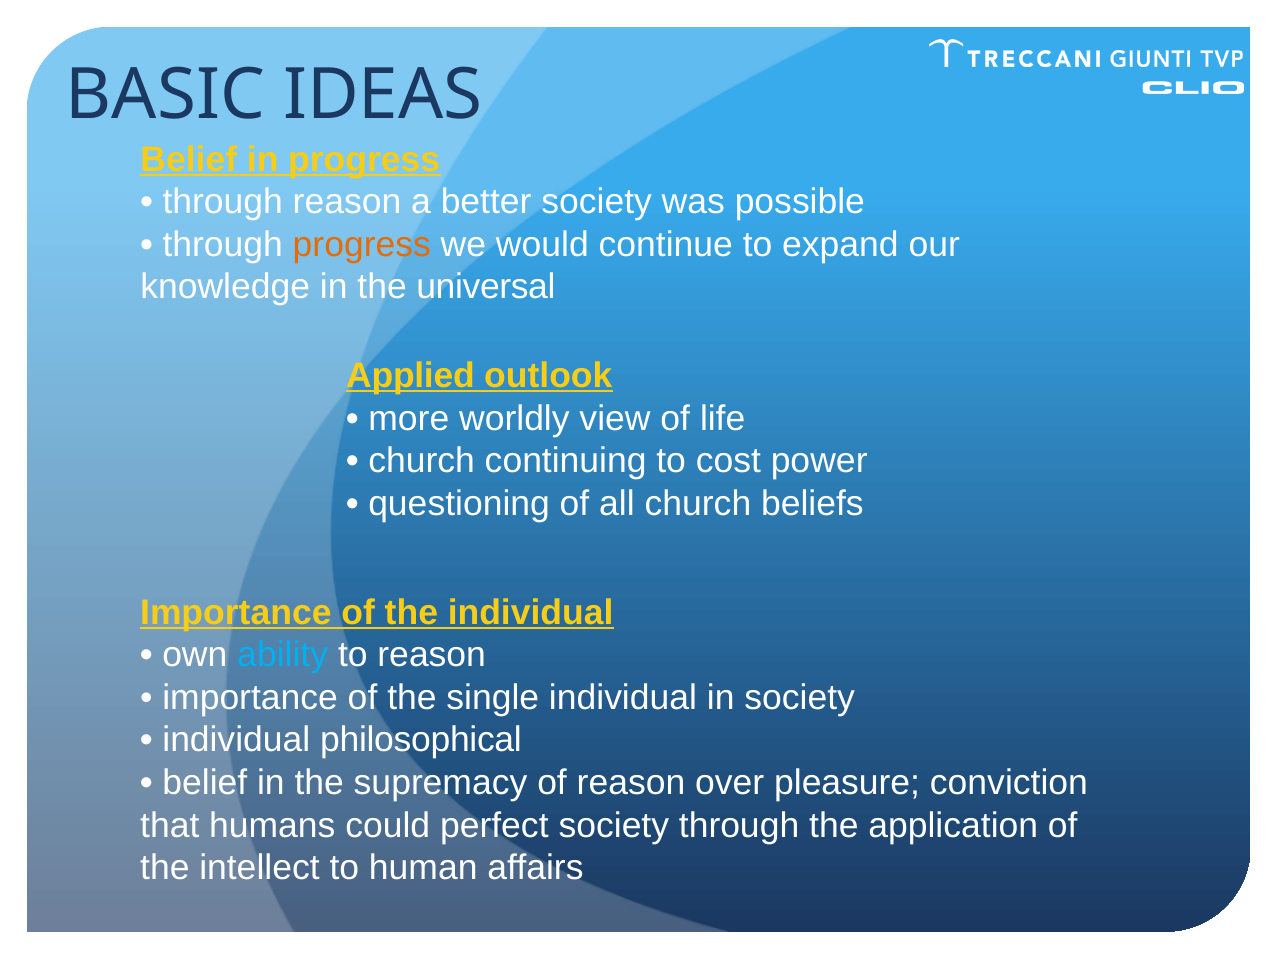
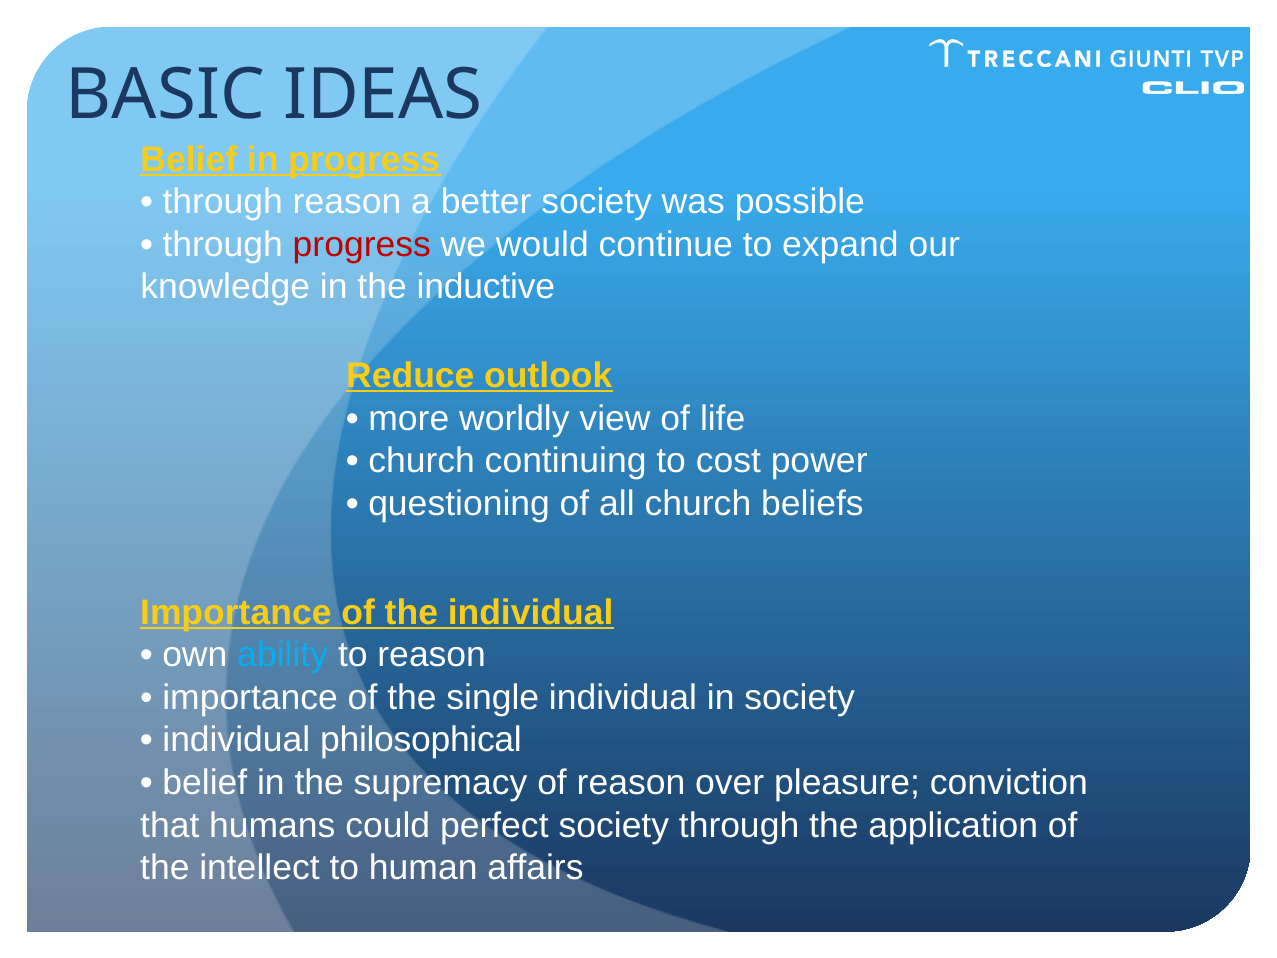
progress colour: orange -> red (362, 245)
universal: universal -> inductive (486, 287)
Applied: Applied -> Reduce (410, 376)
